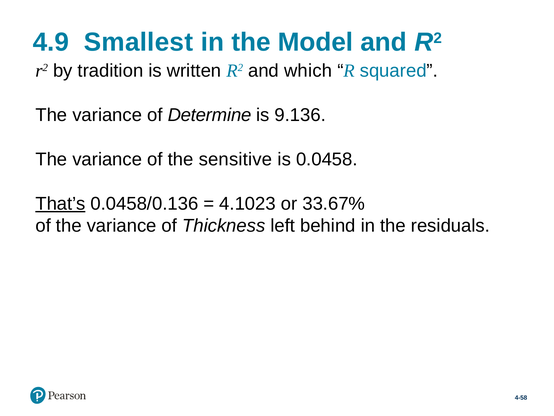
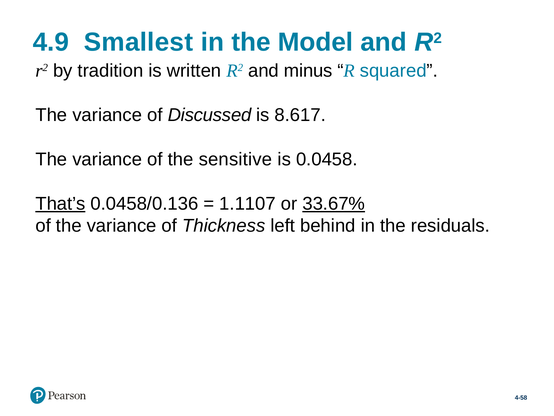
which: which -> minus (308, 70)
Determine: Determine -> Discussed (210, 115)
9.136: 9.136 -> 8.617 (300, 115)
4.1023: 4.1023 -> 1.1107 (248, 203)
33.67% underline: none -> present (334, 203)
